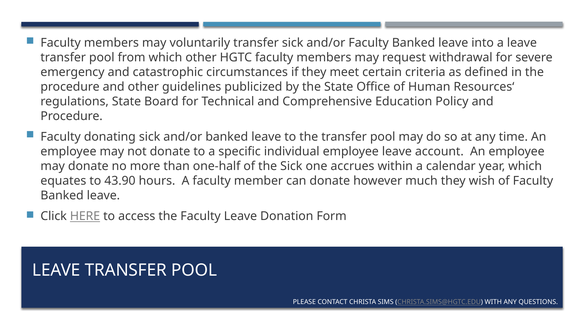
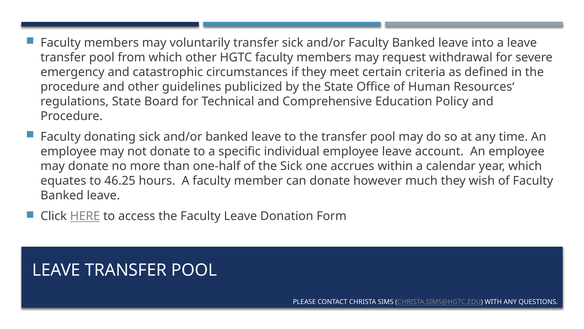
43.90: 43.90 -> 46.25 (120, 180)
